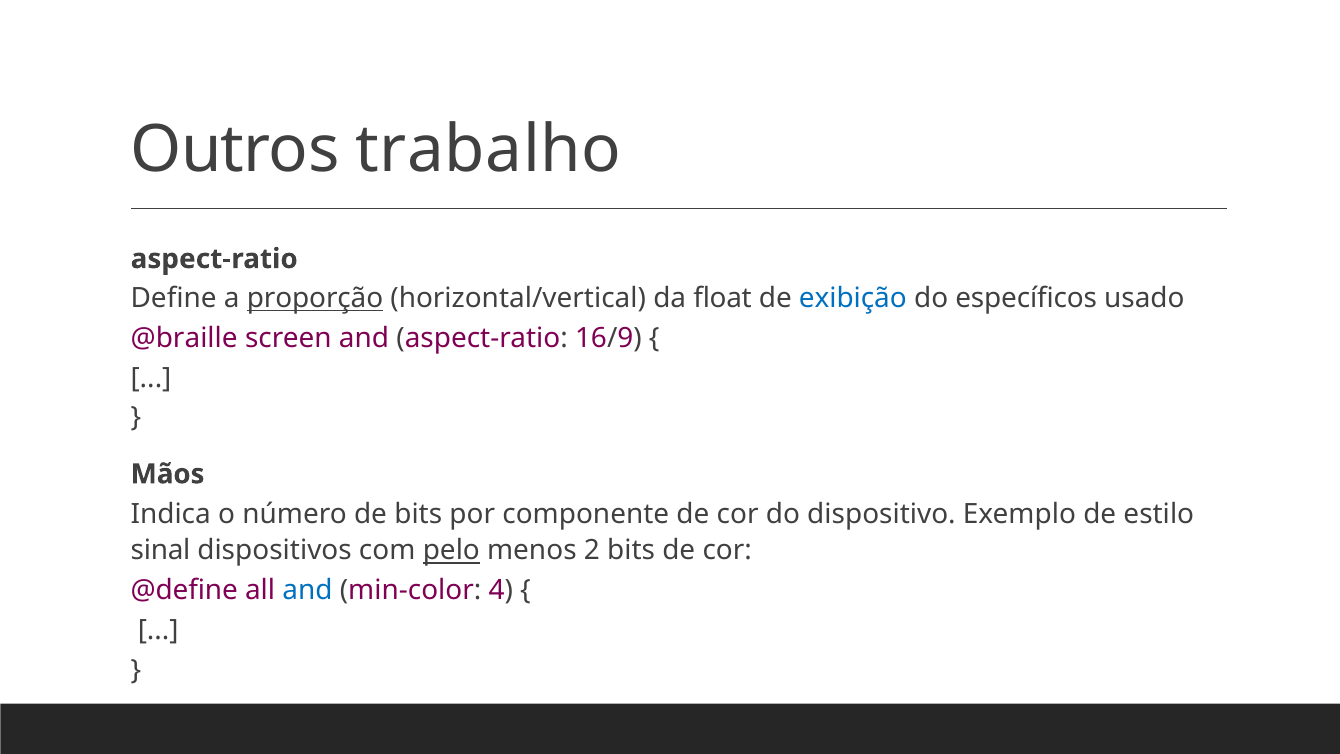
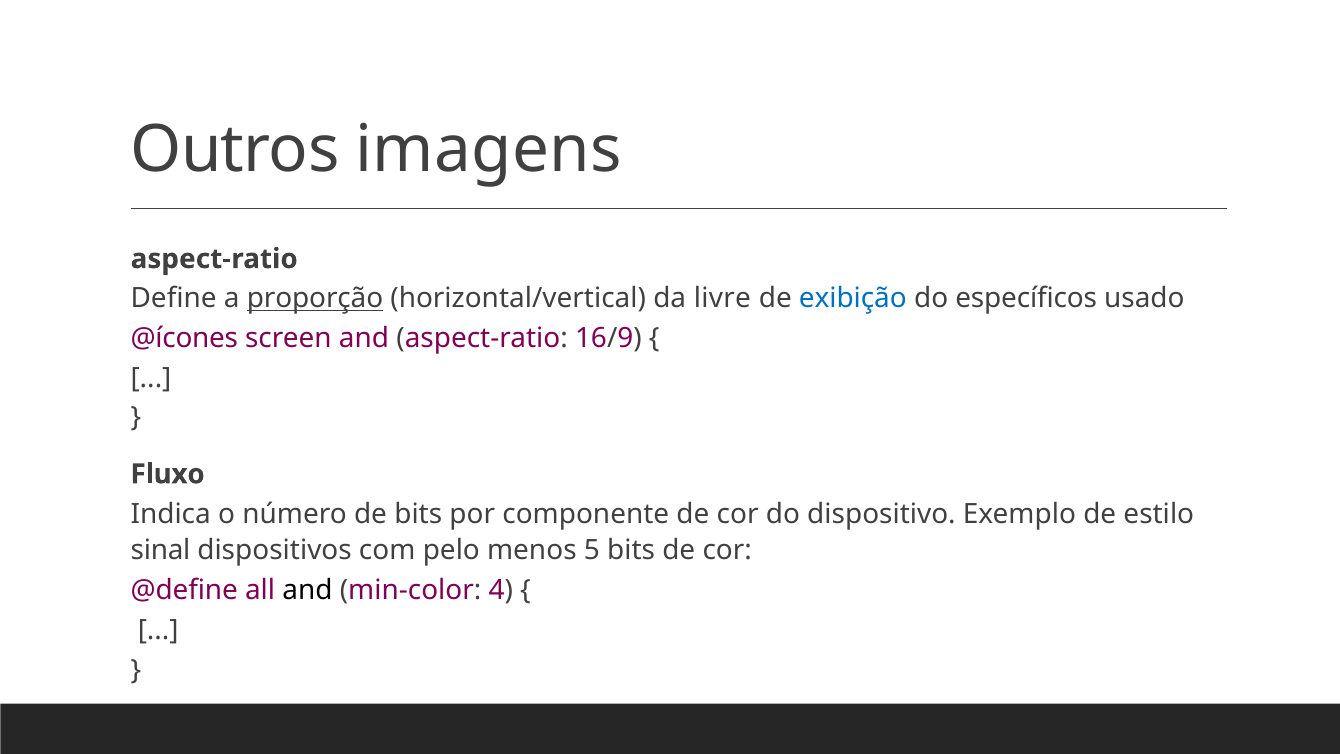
trabalho: trabalho -> imagens (488, 150)
float: float -> livre (722, 298)
@braille: @braille -> @ícones (184, 338)
Mãos: Mãos -> Fluxo (168, 474)
pelo underline: present -> none (451, 551)
2: 2 -> 5 (592, 551)
and colour: blue -> black (307, 590)
